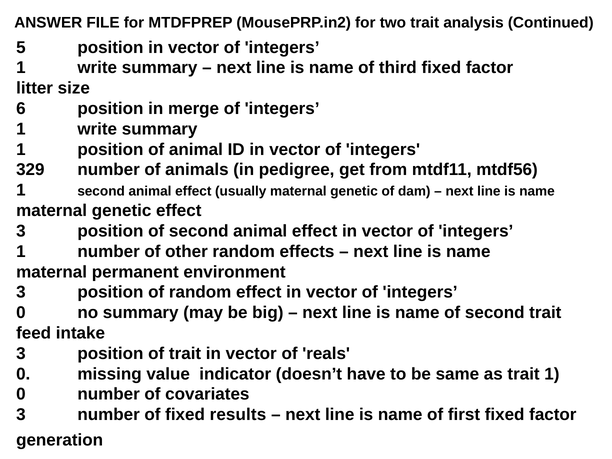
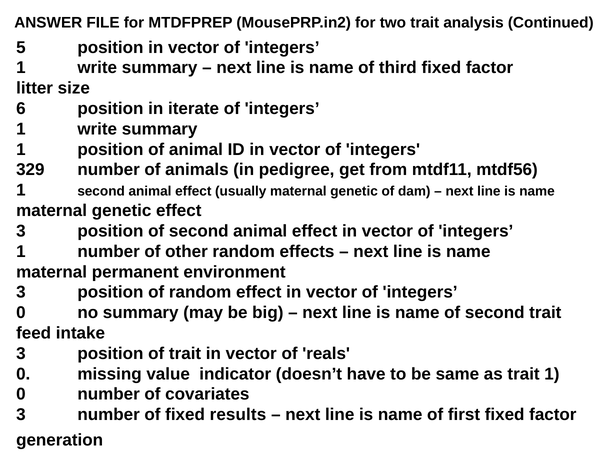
merge: merge -> iterate (194, 109)
